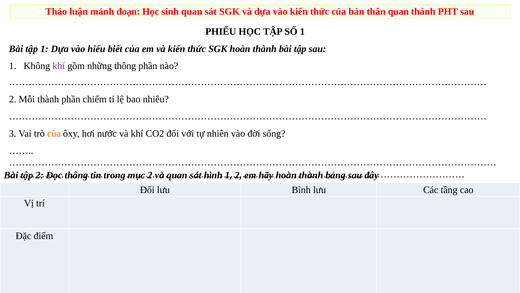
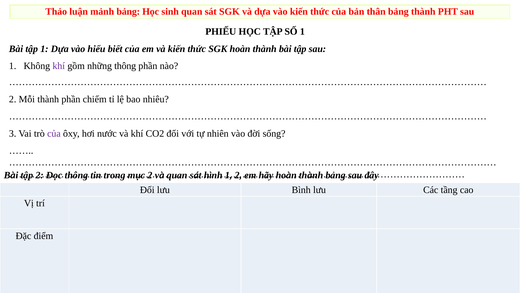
mảnh đoạn: đoạn -> bảng (128, 11)
thân quan: quan -> bảng (398, 11)
của colour: orange -> purple (54, 133)
